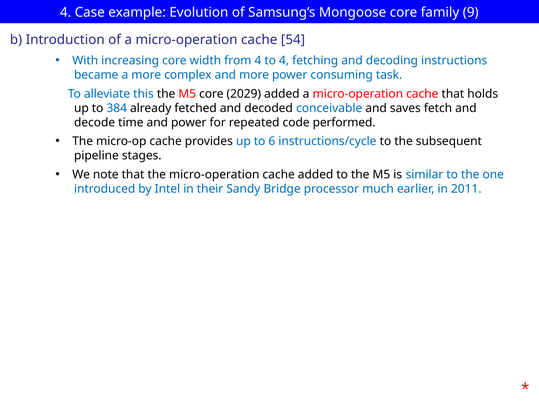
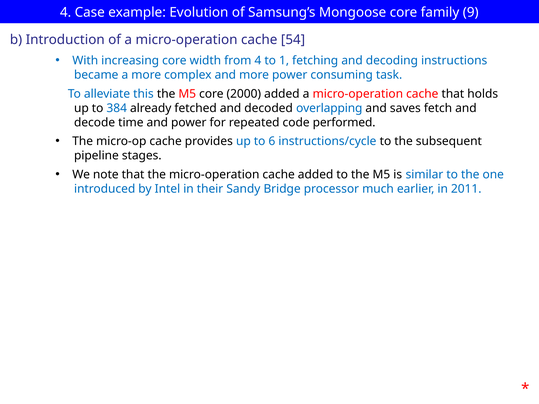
to 4: 4 -> 1 (284, 61)
2029: 2029 -> 2000 (244, 94)
conceivable: conceivable -> overlapping (329, 108)
